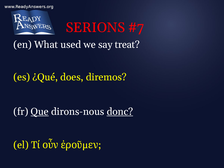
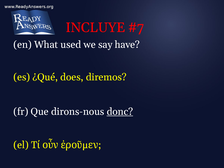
SERIONS: SERIONS -> INCLUYE (95, 28)
treat: treat -> have (127, 45)
Que underline: present -> none (40, 112)
